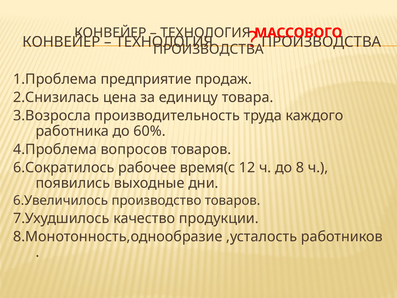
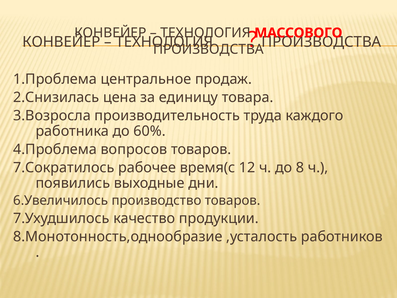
предприятие: предприятие -> центральное (146, 79)
6.Сократилось: 6.Сократилось -> 7.Сократилось (64, 168)
